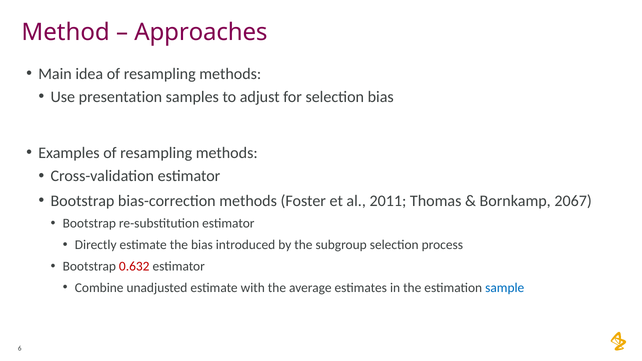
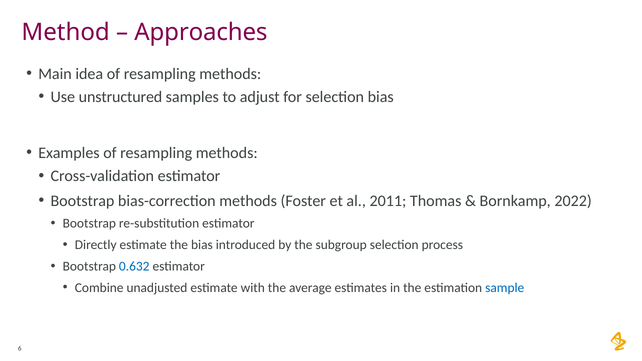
presentation: presentation -> unstructured (121, 97)
2067: 2067 -> 2022 (573, 201)
0.632 colour: red -> blue (134, 266)
